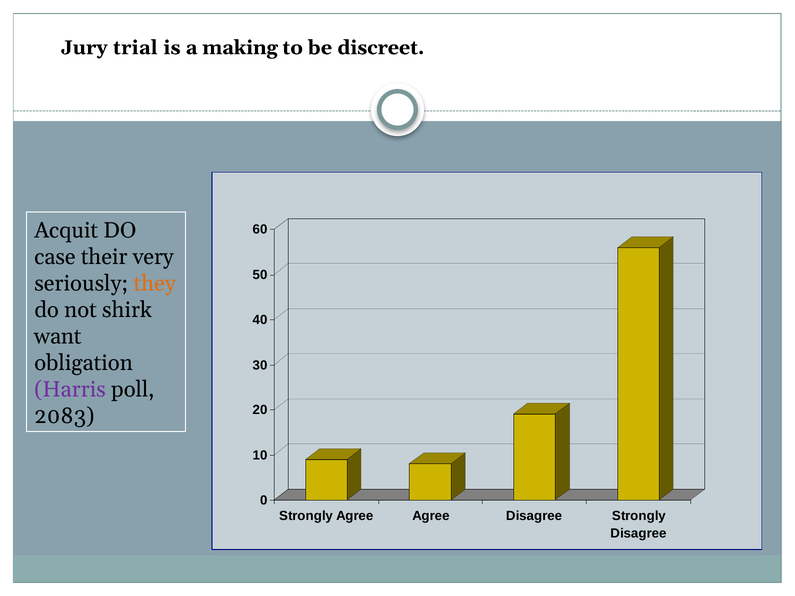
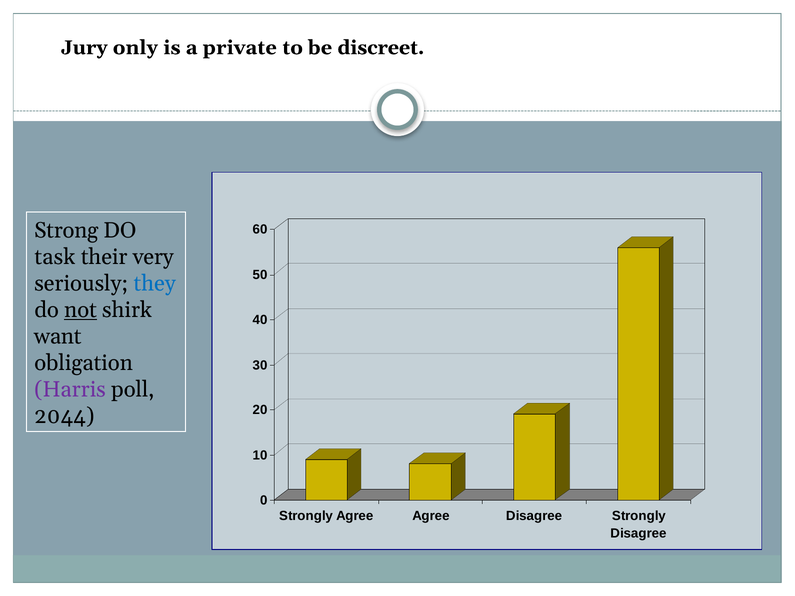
trial: trial -> only (135, 48)
making: making -> private (240, 48)
Acquit: Acquit -> Strong (66, 231)
case: case -> task (55, 257)
they colour: orange -> blue (155, 284)
not underline: none -> present (81, 310)
2083: 2083 -> 2044 (64, 416)
